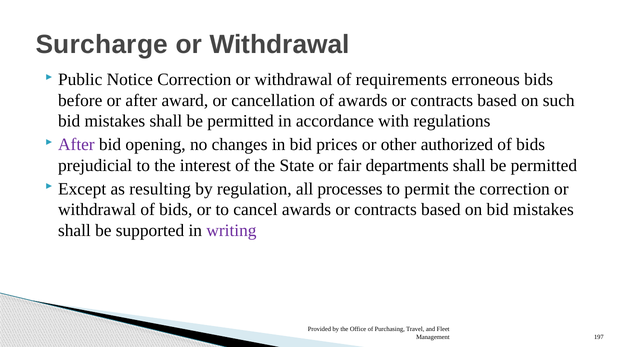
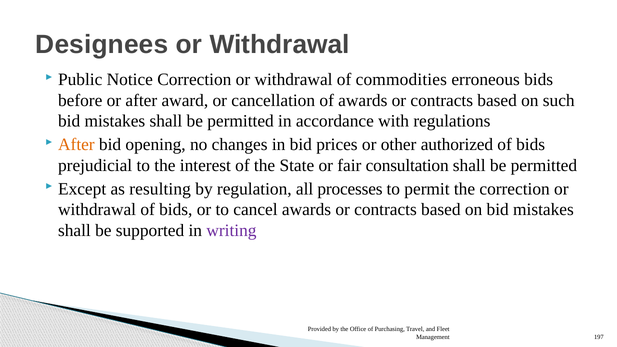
Surcharge: Surcharge -> Designees (102, 45)
requirements: requirements -> commodities (401, 79)
After colour: purple -> orange (76, 145)
departments: departments -> consultation (407, 165)
